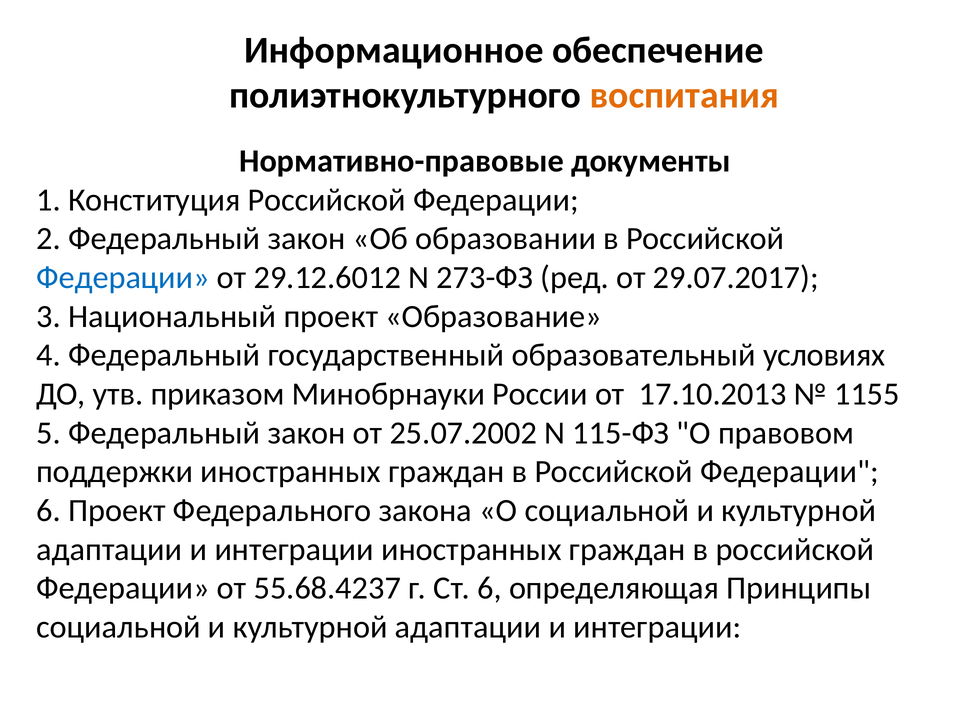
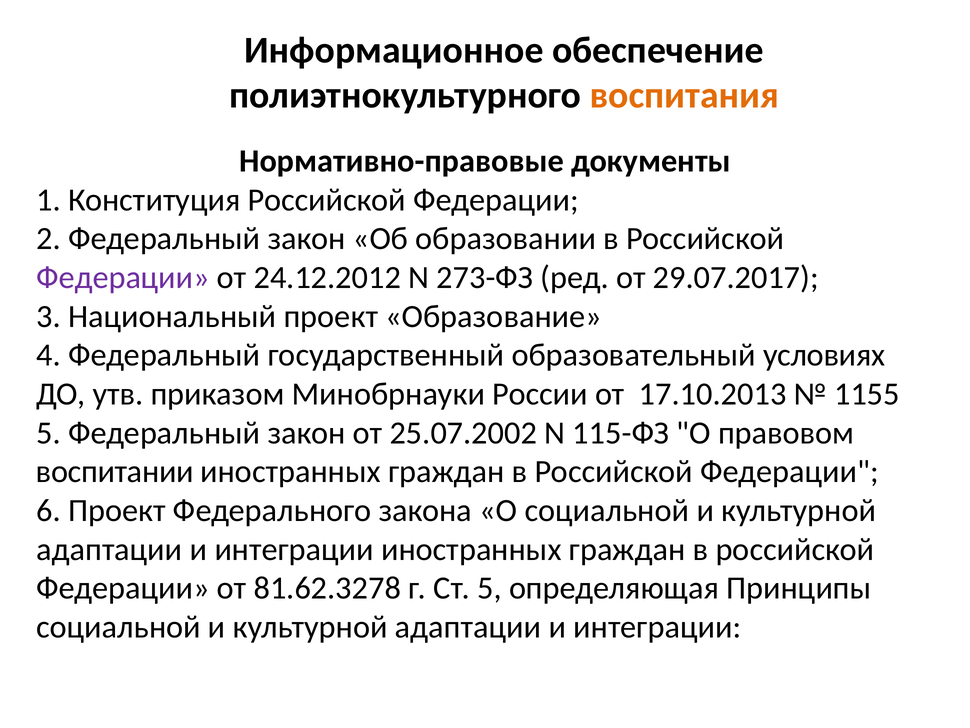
Федерации colour: blue -> purple (123, 277)
29.12.6012: 29.12.6012 -> 24.12.2012 (327, 277)
поддержки: поддержки -> воспитании (115, 471)
55.68.4237: 55.68.4237 -> 81.62.3278 (327, 588)
Ст 6: 6 -> 5 (489, 588)
